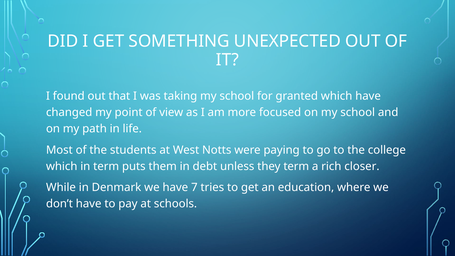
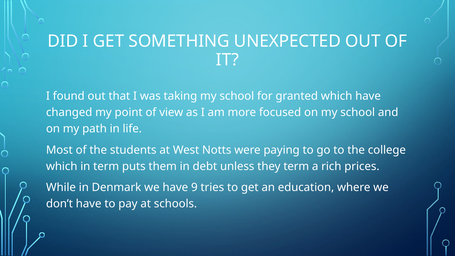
closer: closer -> prices (362, 166)
7: 7 -> 9 (194, 187)
